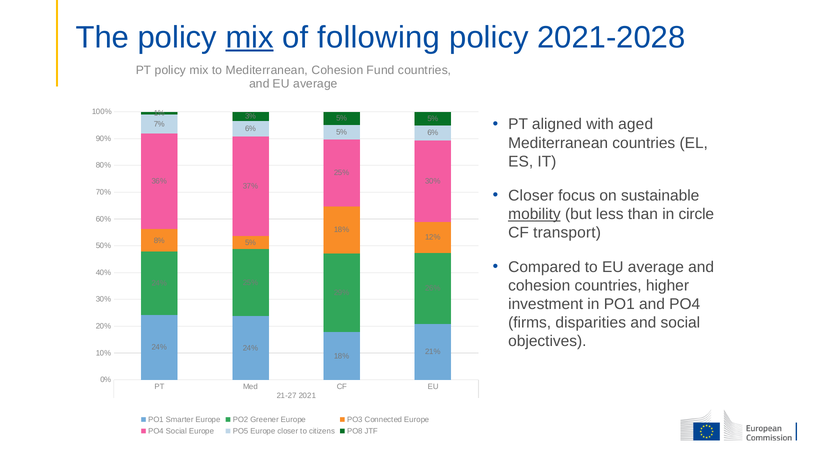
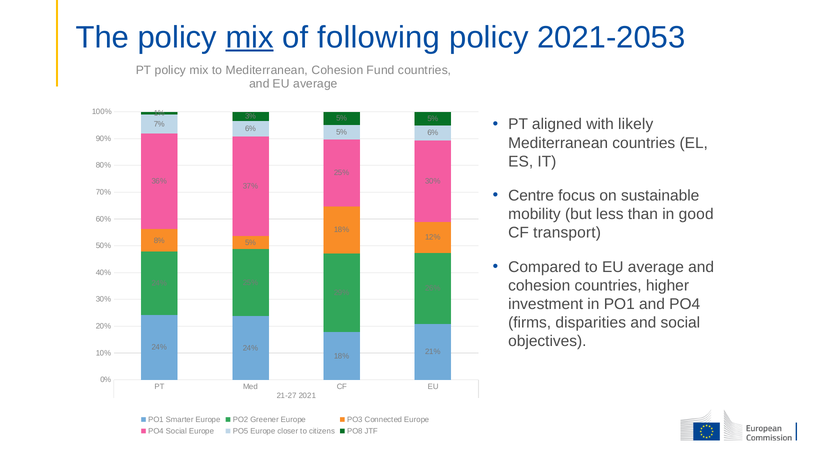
2021-2028: 2021-2028 -> 2021-2053 (611, 37)
aged: aged -> likely (636, 124)
Closer: Closer -> Centre (531, 196)
mobility underline: present -> none (534, 214)
circle: circle -> good (696, 214)
